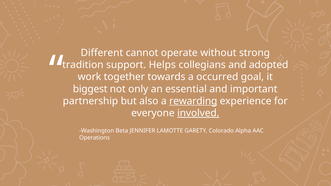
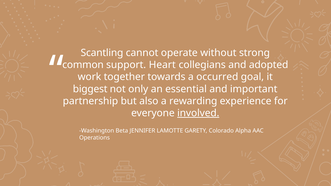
Different: Different -> Scantling (102, 53)
tradition: tradition -> common (83, 65)
Helps: Helps -> Heart (162, 65)
rewarding underline: present -> none (193, 101)
